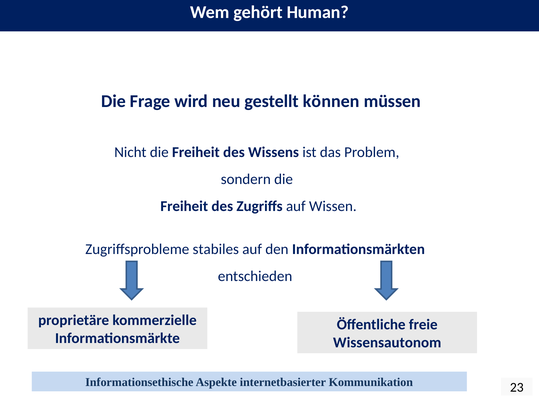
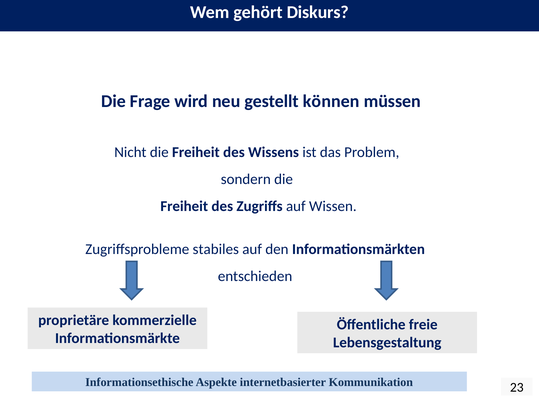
Human: Human -> Diskurs (318, 12)
Wissensautonom: Wissensautonom -> Lebensgestaltung (387, 343)
